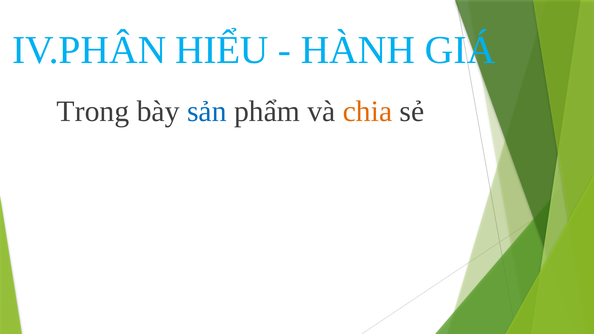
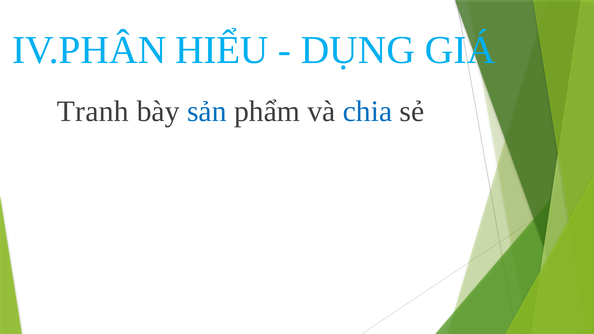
HÀNH: HÀNH -> DỤNG (358, 50)
Trong: Trong -> Tranh (93, 112)
chia colour: orange -> blue (368, 112)
